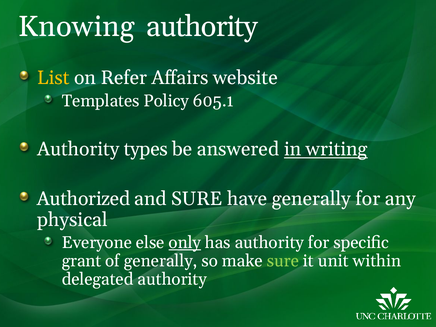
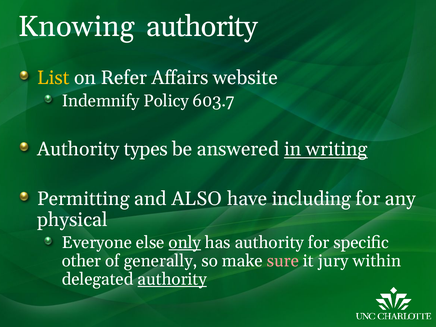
Templates: Templates -> Indemnify (101, 101)
605.1: 605.1 -> 603.7 (214, 101)
Authorized: Authorized -> Permitting (83, 199)
and SURE: SURE -> ALSO (197, 199)
have generally: generally -> including (311, 199)
grant: grant -> other (81, 261)
sure colour: light green -> pink (283, 261)
unit: unit -> jury (333, 261)
authority underline: none -> present (172, 279)
